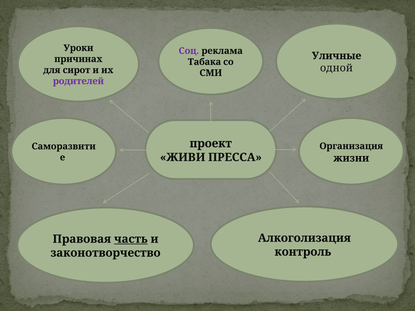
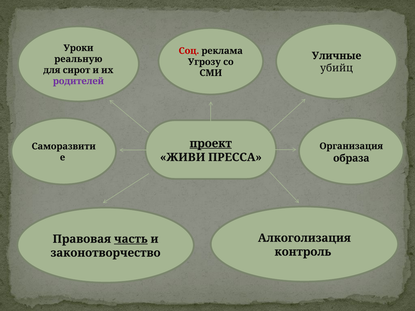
Соц colour: purple -> red (189, 51)
причинах: причинах -> реальную (78, 59)
Табака: Табака -> Угрозу (204, 62)
одной: одной -> убийц (337, 68)
проект underline: none -> present (211, 144)
жизни: жизни -> образа (351, 158)
